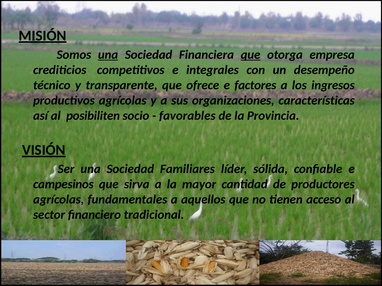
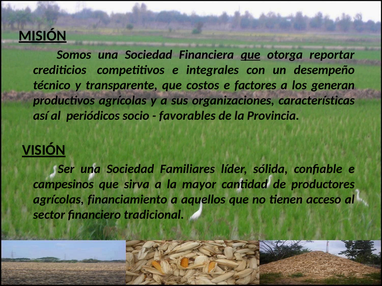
una underline: present -> none (108, 55)
empresa: empresa -> reportar (332, 55)
ofrece: ofrece -> costos (203, 85)
ingresos: ingresos -> generan (333, 85)
posibiliten: posibiliten -> periódicos (93, 116)
fundamentales: fundamentales -> financiamiento (127, 200)
